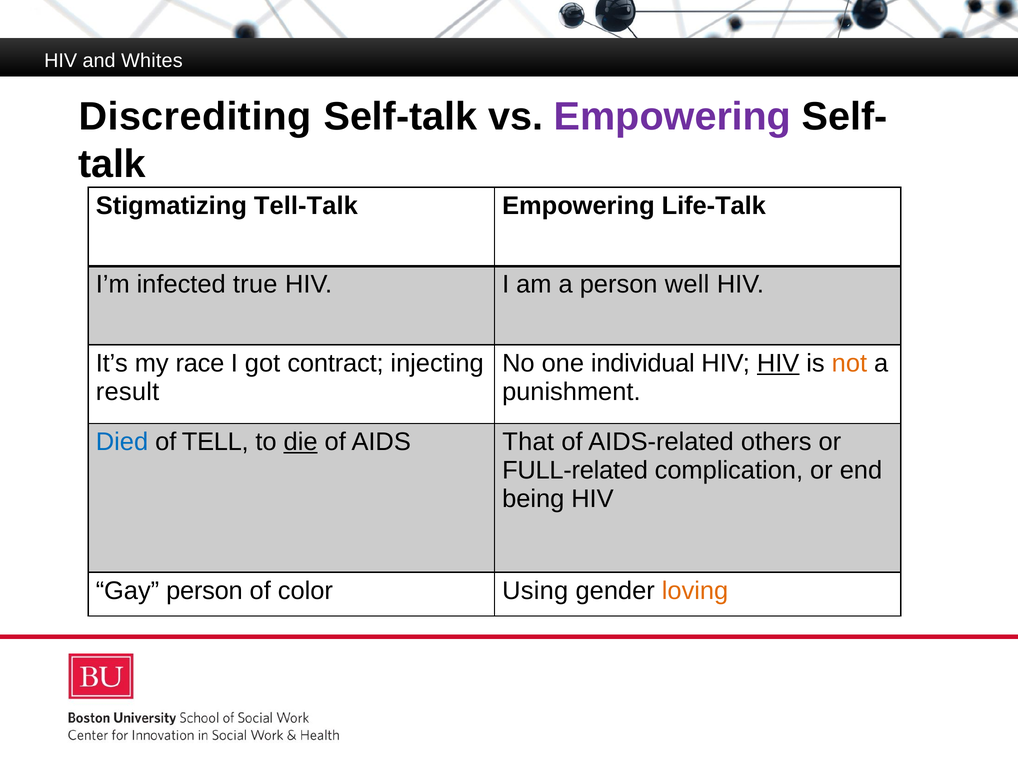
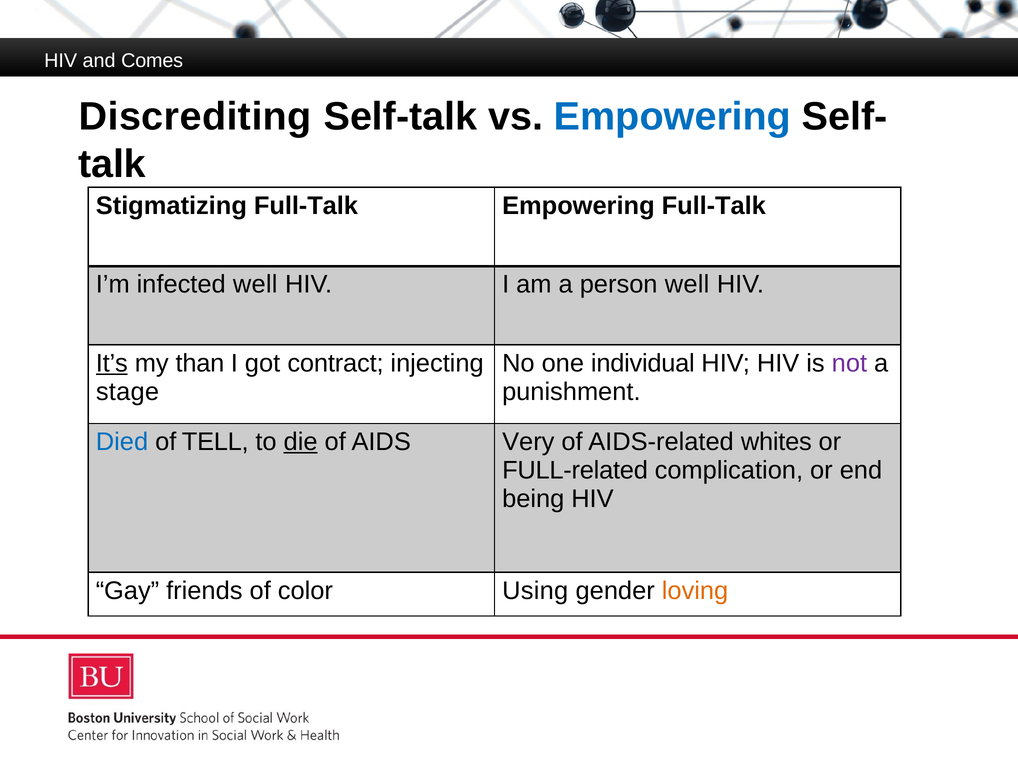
Whites: Whites -> Comes (152, 61)
Empowering colour: purple -> blue (673, 116)
Stigmatizing Tell-Talk: Tell-Talk -> Full-Talk (306, 206)
Empowering Life-Talk: Life-Talk -> Full-Talk (714, 206)
infected true: true -> well (255, 284)
It’s underline: none -> present (112, 363)
race: race -> than (200, 363)
HIV underline: present -> none (778, 363)
not colour: orange -> purple (849, 363)
result: result -> stage (128, 392)
That: That -> Very (528, 442)
others: others -> whites (776, 442)
Gay person: person -> friends (204, 590)
